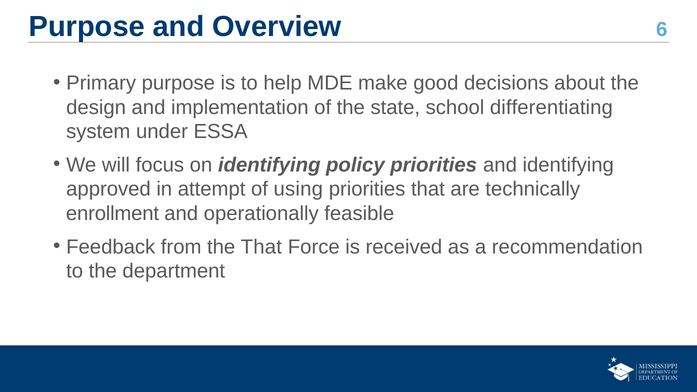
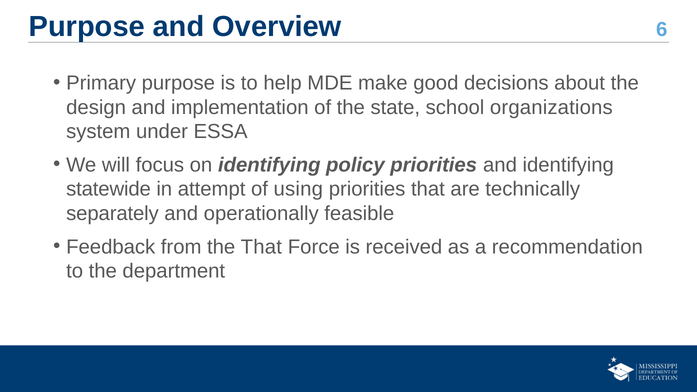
differentiating: differentiating -> organizations (551, 107)
approved: approved -> statewide (109, 189)
enrollment: enrollment -> separately (112, 214)
